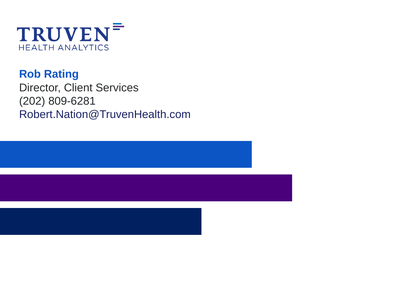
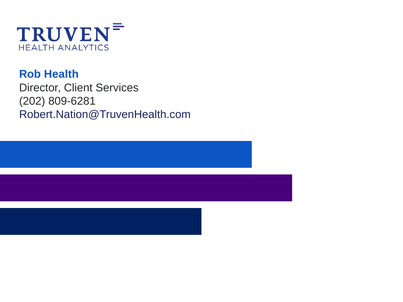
Rating: Rating -> Health (61, 74)
